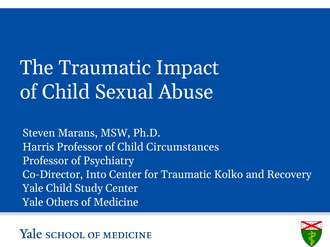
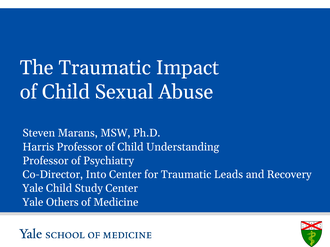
Circumstances: Circumstances -> Understanding (183, 147)
Kolko: Kolko -> Leads (229, 175)
